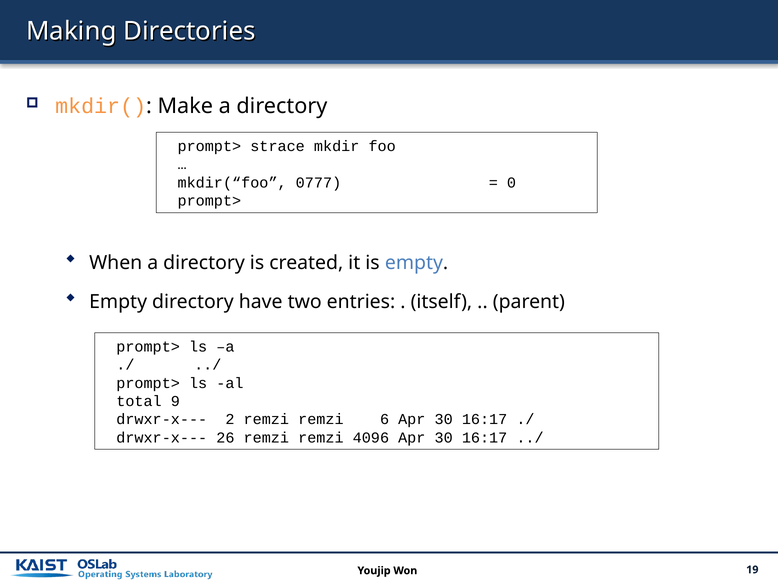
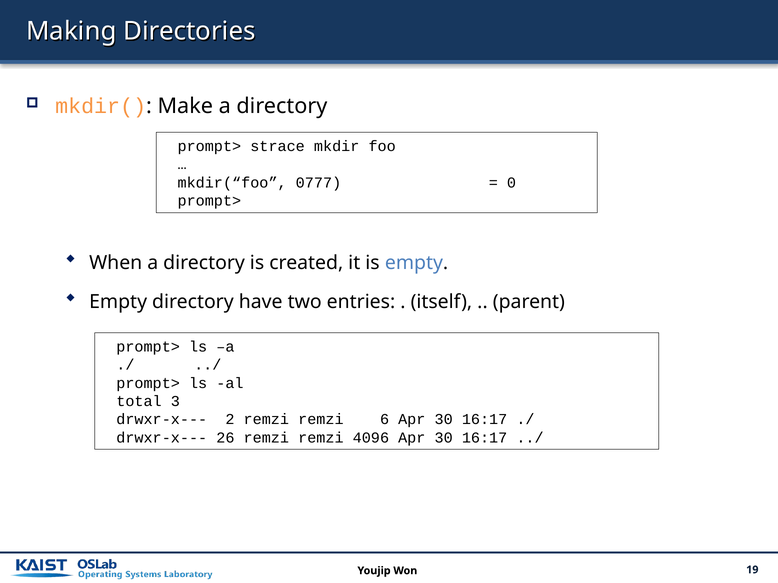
9: 9 -> 3 (175, 402)
